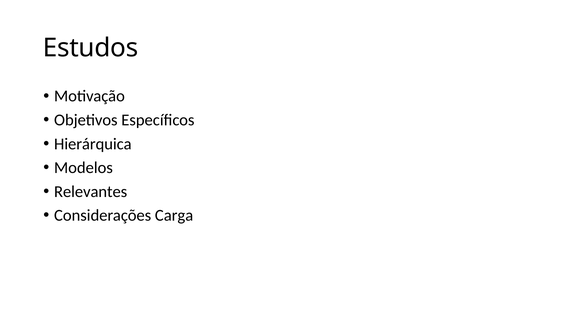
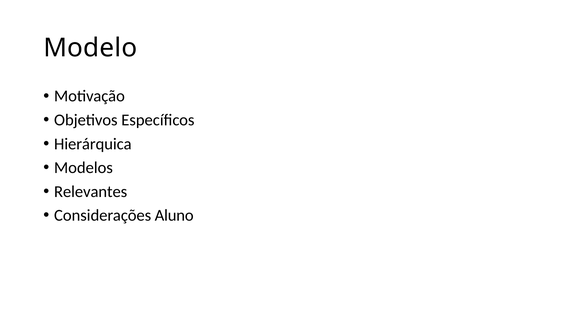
Estudos: Estudos -> Modelo (90, 48)
Carga: Carga -> Aluno (174, 215)
